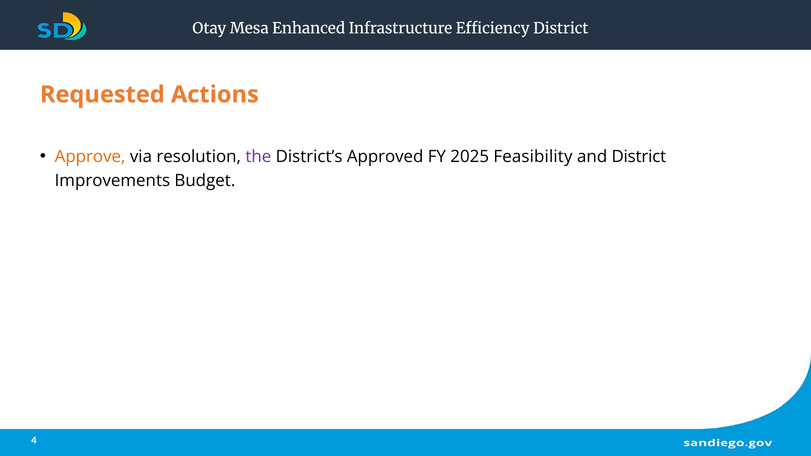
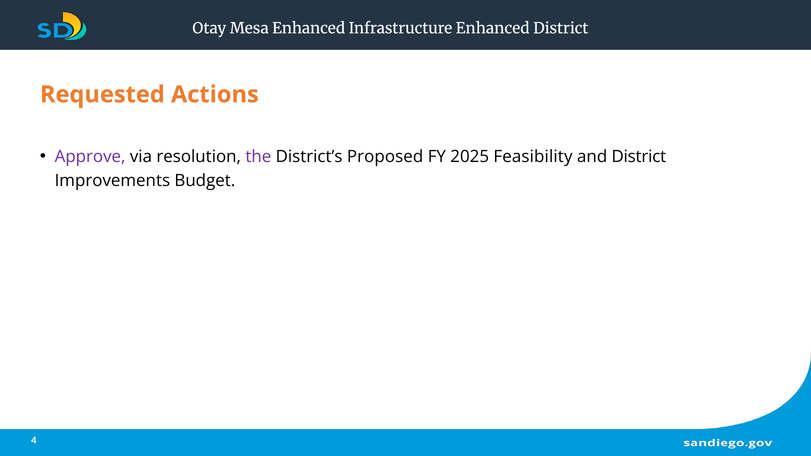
Infrastructure Efficiency: Efficiency -> Enhanced (493, 28)
Approve colour: orange -> purple (90, 157)
Approved: Approved -> Proposed (385, 157)
